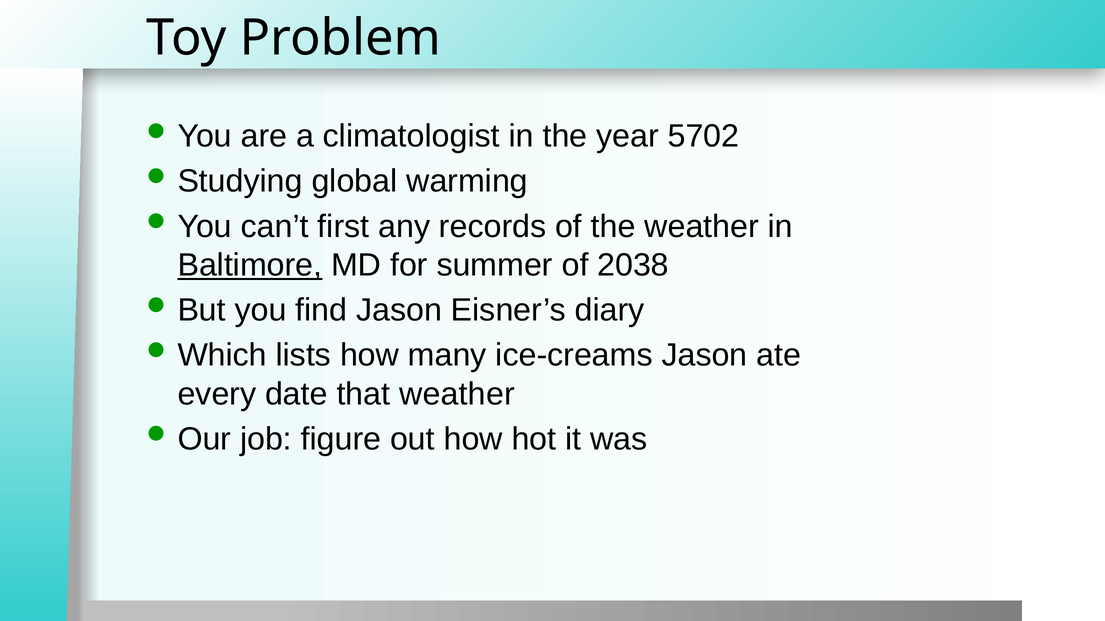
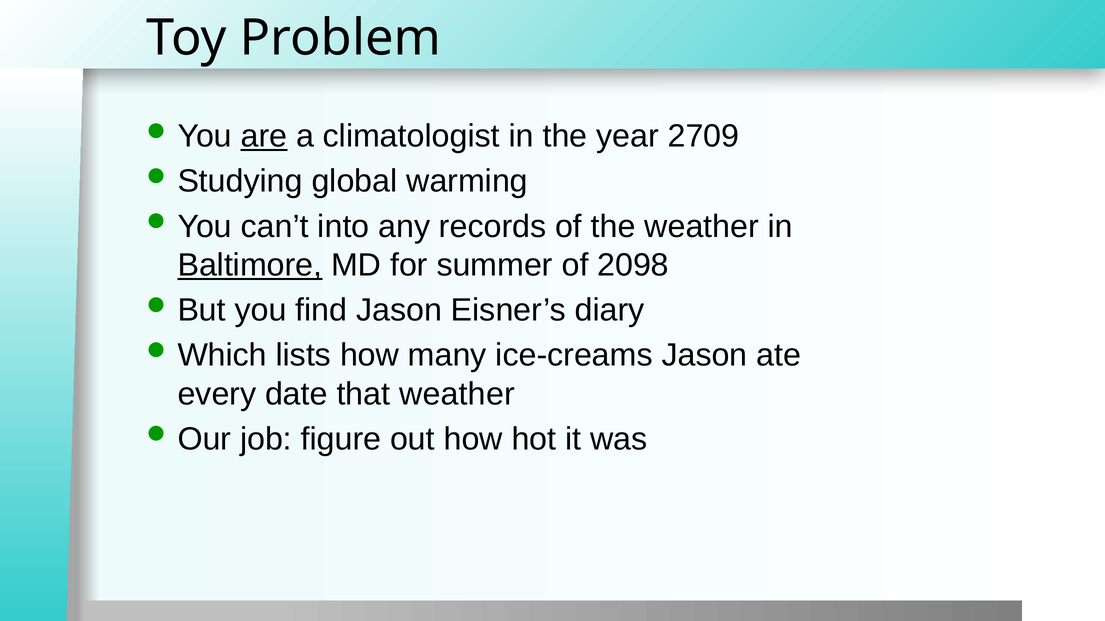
are underline: none -> present (264, 136)
5702: 5702 -> 2709 (703, 136)
first: first -> into (343, 227)
2038: 2038 -> 2098 (633, 265)
